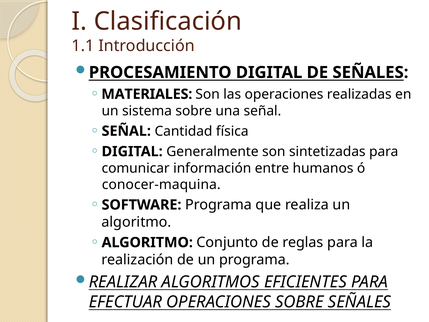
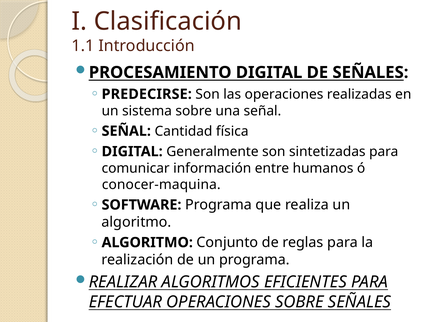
MATERIALES: MATERIALES -> PREDECIRSE (147, 94)
